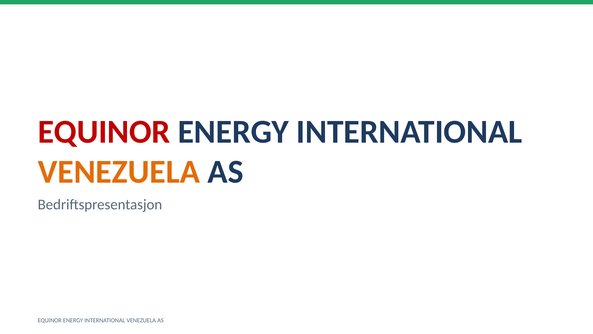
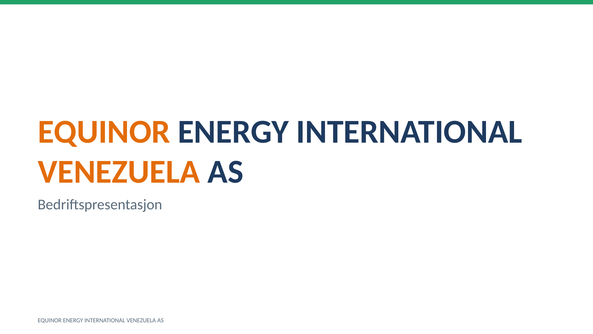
EQUINOR colour: red -> orange (104, 132)
